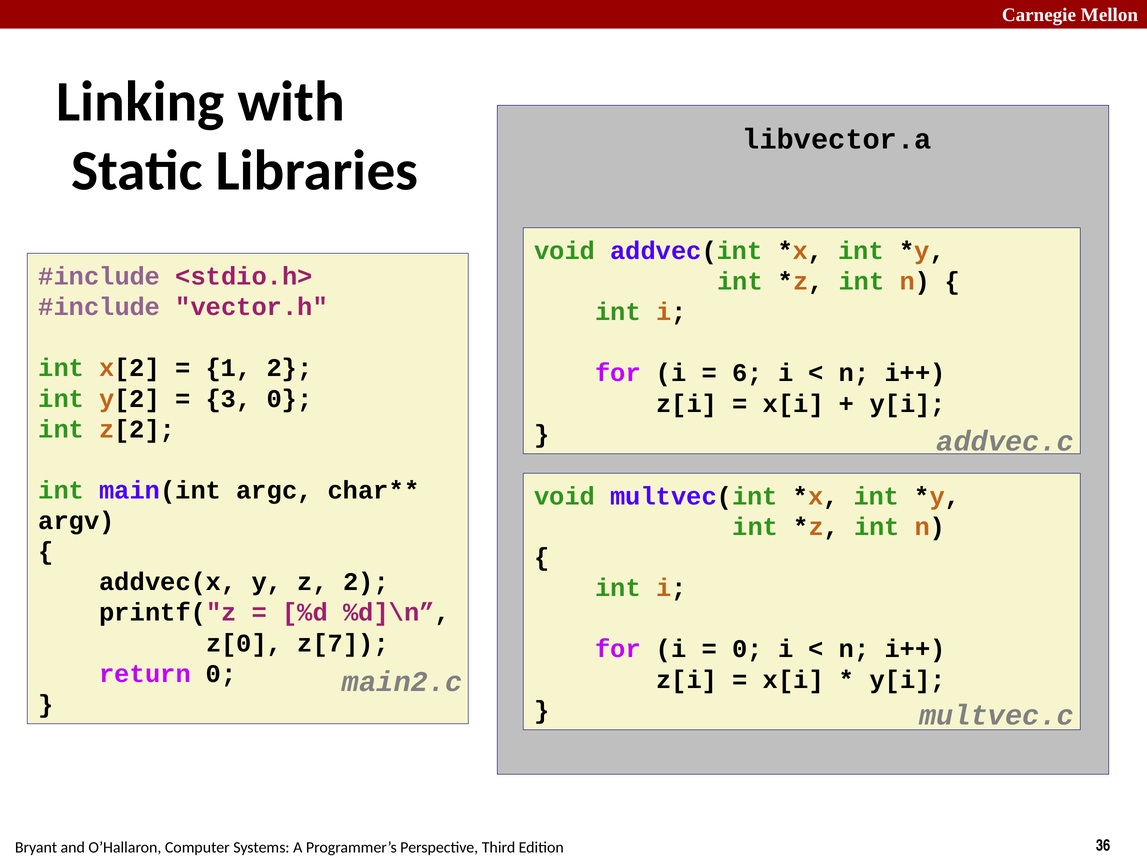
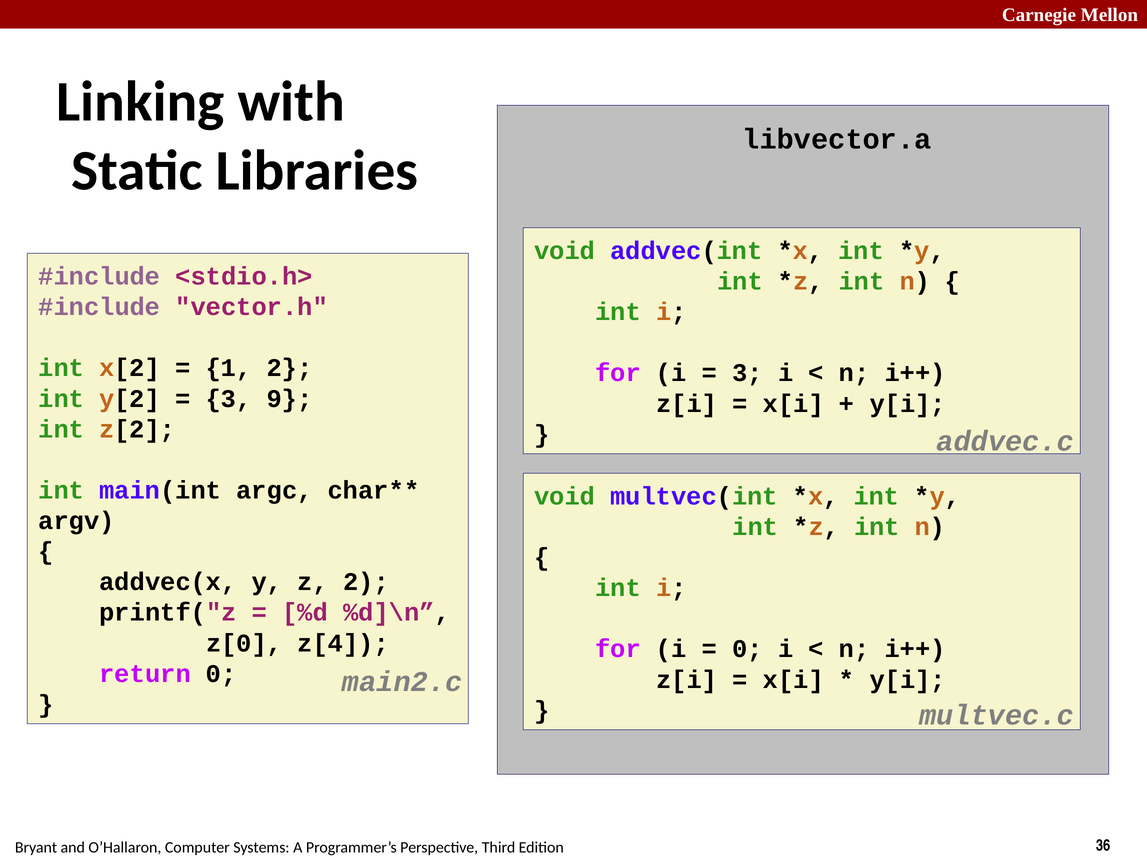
6: 6 -> 3 (747, 373)
3 0: 0 -> 9 (290, 399)
z[7: z[7 -> z[4 (343, 643)
